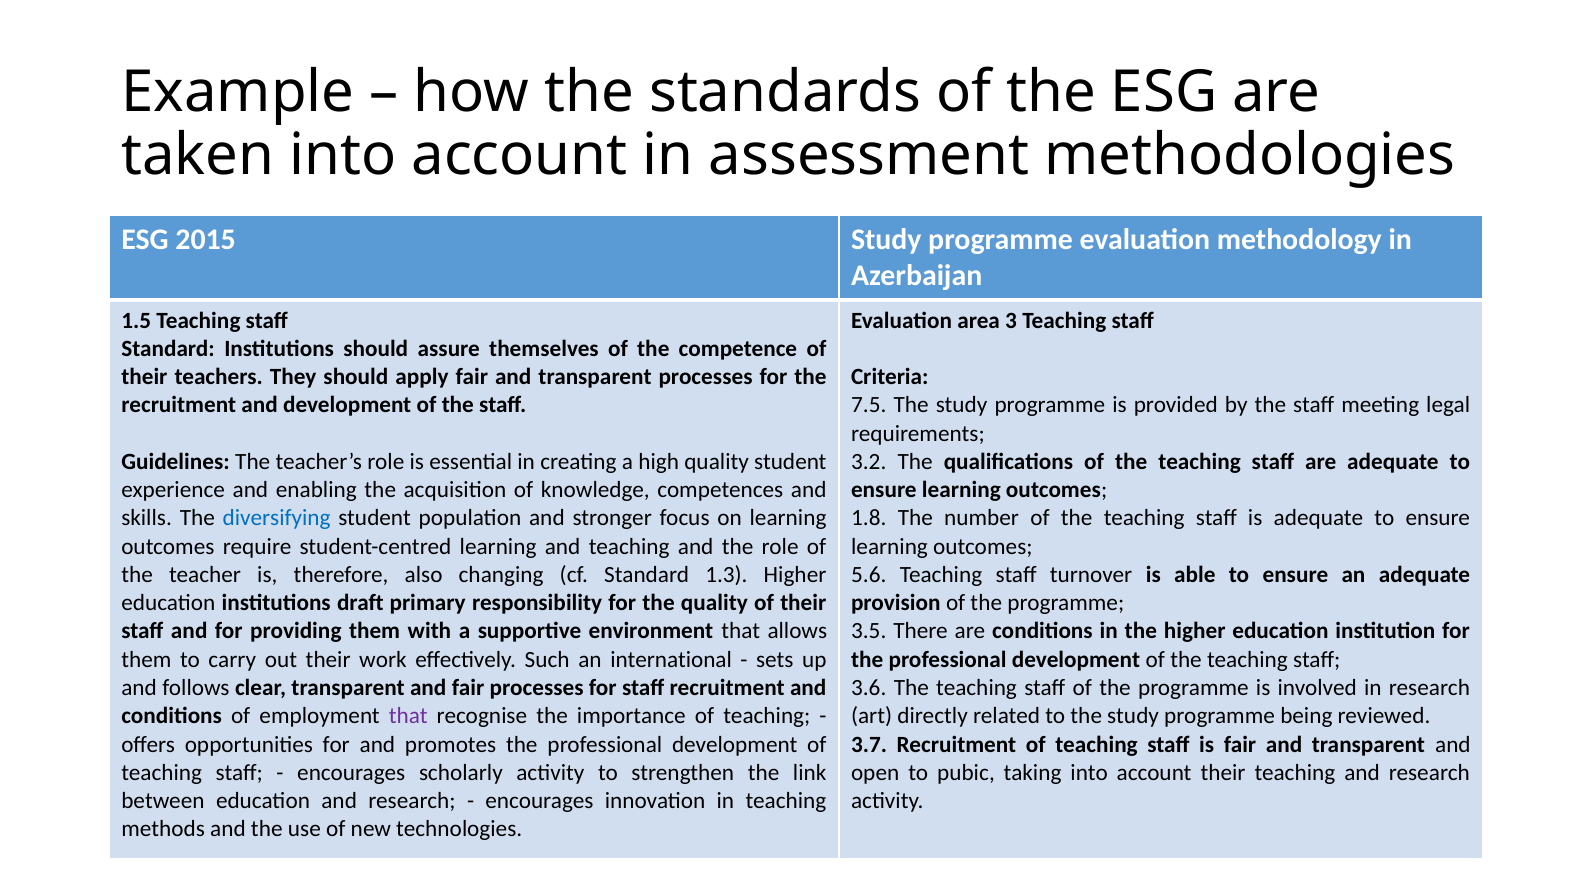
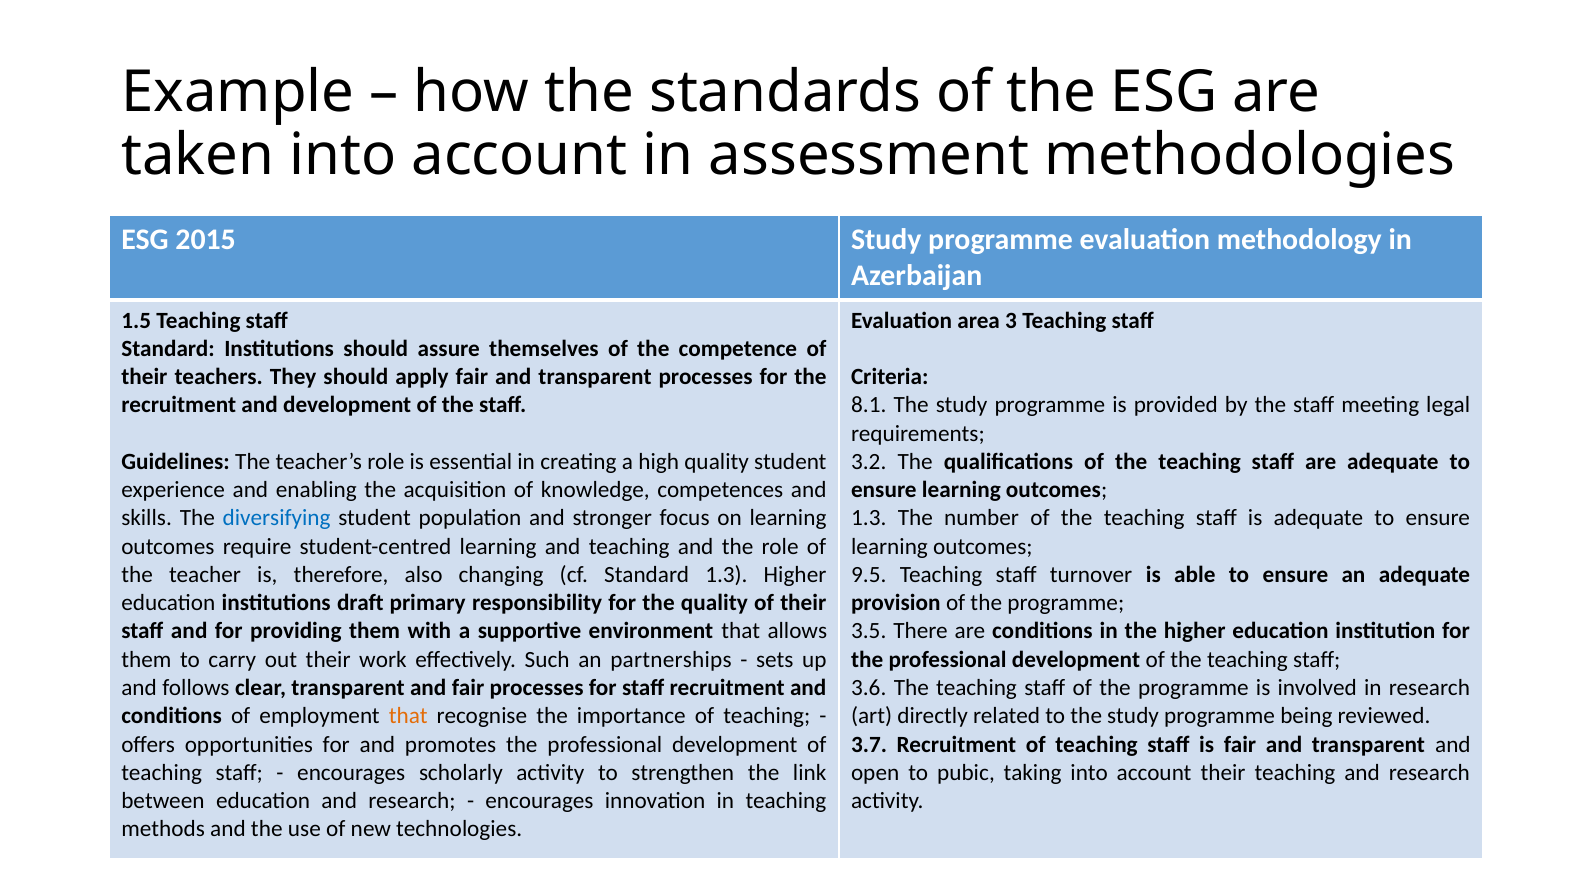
7.5: 7.5 -> 8.1 (869, 405)
1.8: 1.8 -> 1.3 (869, 518)
5.6: 5.6 -> 9.5 (869, 574)
international: international -> partnerships (671, 659)
that colour: purple -> orange (408, 716)
